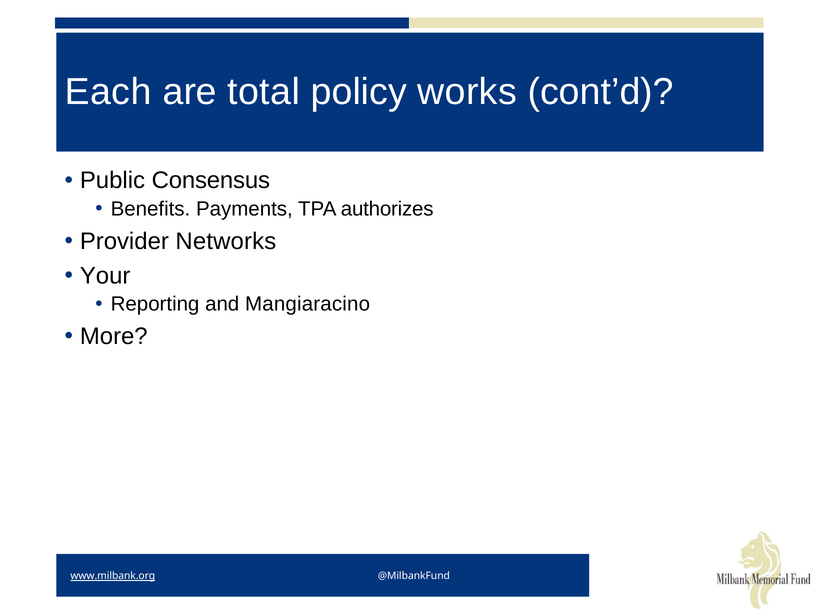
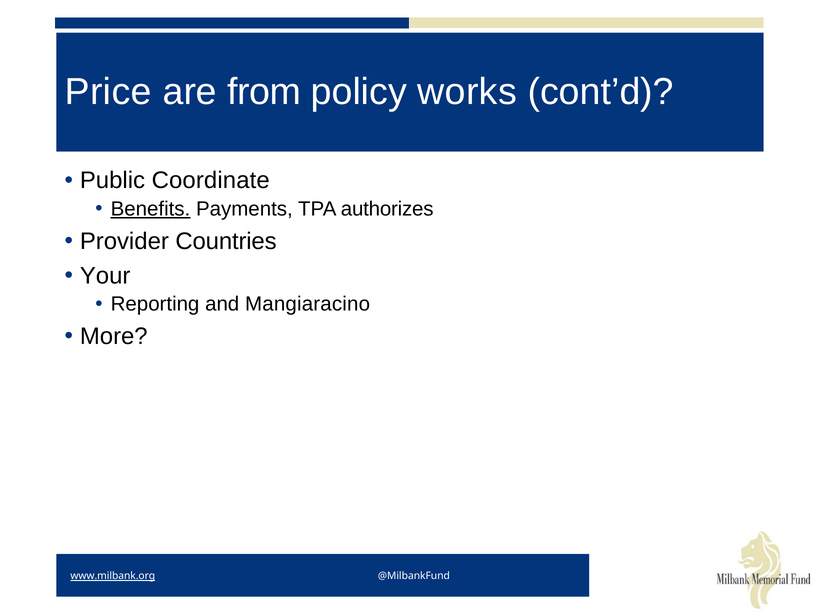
Each: Each -> Price (108, 92)
total: total -> from (264, 92)
Consensus: Consensus -> Coordinate (211, 181)
Benefits underline: none -> present (150, 209)
Networks: Networks -> Countries (226, 241)
